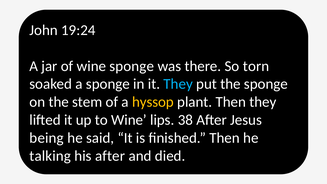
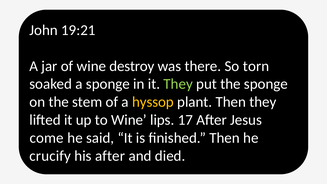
19:24: 19:24 -> 19:21 (78, 30)
wine sponge: sponge -> destroy (132, 66)
They colour: light blue -> light green (178, 84)
38: 38 -> 17 (185, 120)
being: being -> come (47, 138)
talking: talking -> crucify (50, 156)
